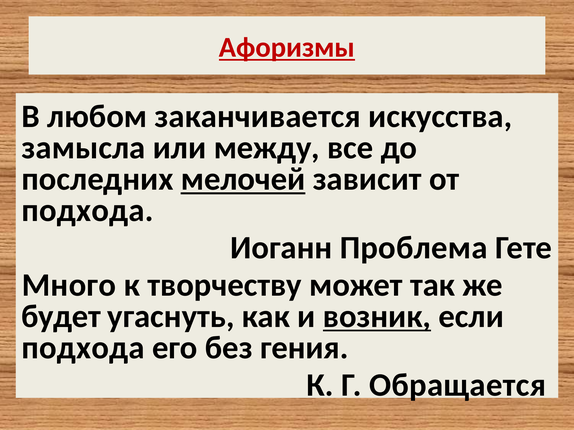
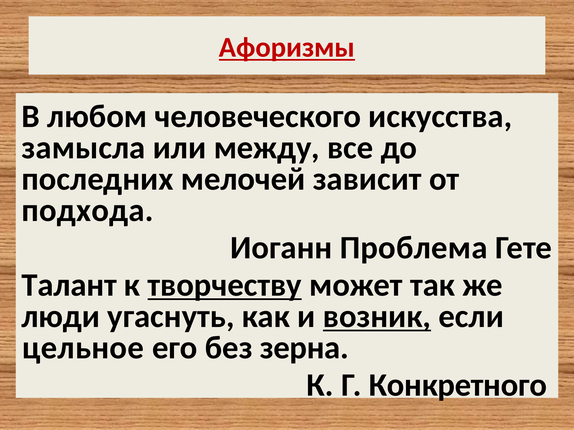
заканчивается: заканчивается -> человеческого (258, 117)
мелочей underline: present -> none (243, 179)
Много: Много -> Талант (69, 285)
творчеству underline: none -> present (225, 285)
будет: будет -> люди (61, 317)
подхода: подхода -> цельное (83, 348)
гения: гения -> зерна (304, 348)
Обращается: Обращается -> Конкретного (458, 386)
